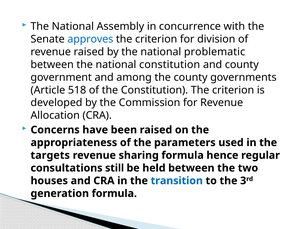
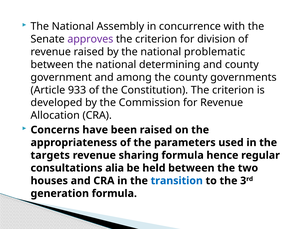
approves colour: blue -> purple (90, 39)
national constitution: constitution -> determining (170, 65)
518: 518 -> 933 (77, 90)
still: still -> alia (115, 168)
